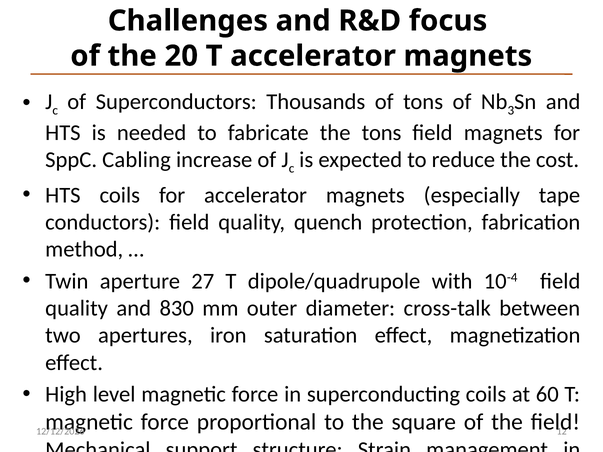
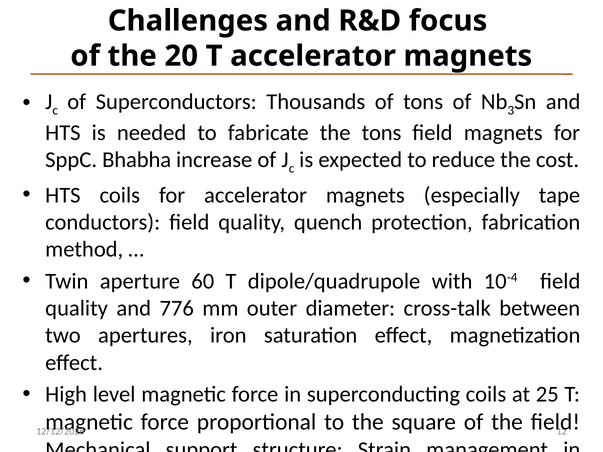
Cabling: Cabling -> Bhabha (137, 160)
27: 27 -> 60 (203, 281)
830: 830 -> 776 (177, 308)
60: 60 -> 25 (547, 395)
